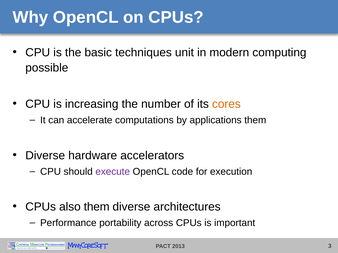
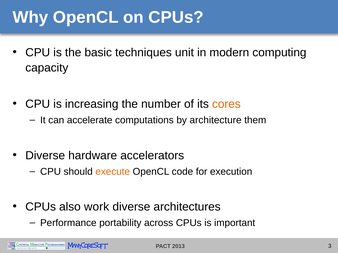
possible: possible -> capacity (47, 68)
applications: applications -> architecture (216, 120)
execute colour: purple -> orange (113, 172)
also them: them -> work (97, 207)
